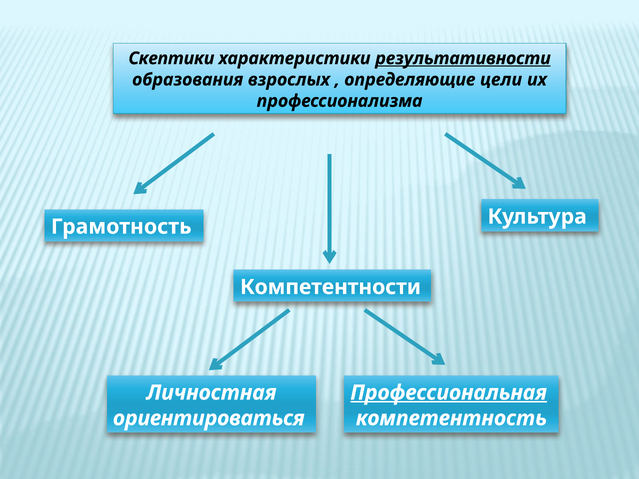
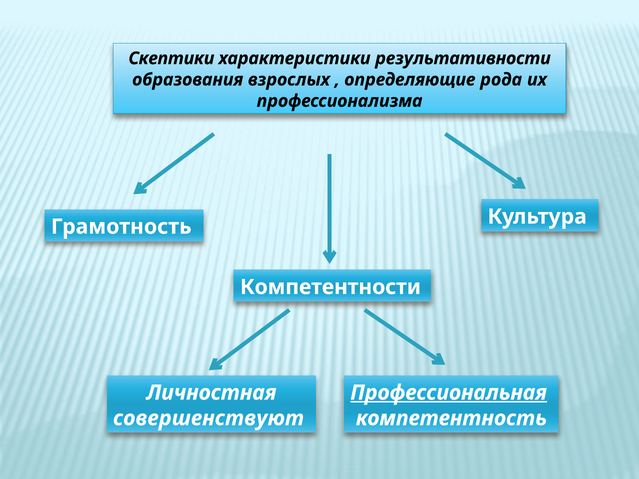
результативности underline: present -> none (463, 58)
цели: цели -> рода (501, 80)
ориентироваться: ориентироваться -> совершенствуют (209, 418)
